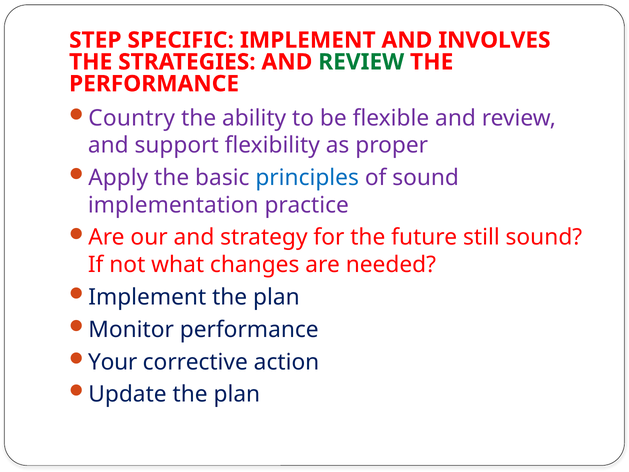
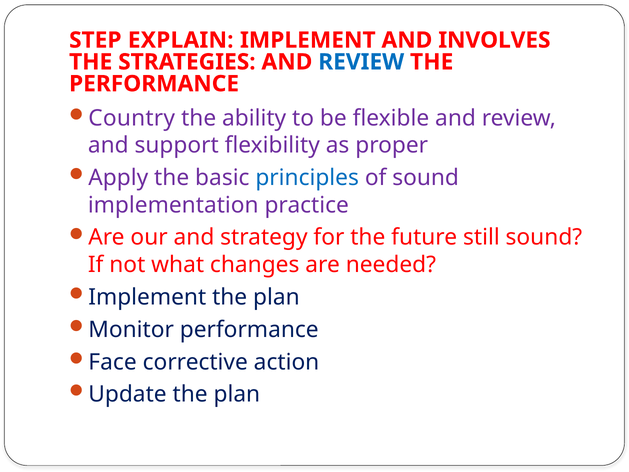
SPECIFIC: SPECIFIC -> EXPLAIN (181, 40)
REVIEW colour: green -> blue (361, 62)
Your: Your -> Face (113, 362)
